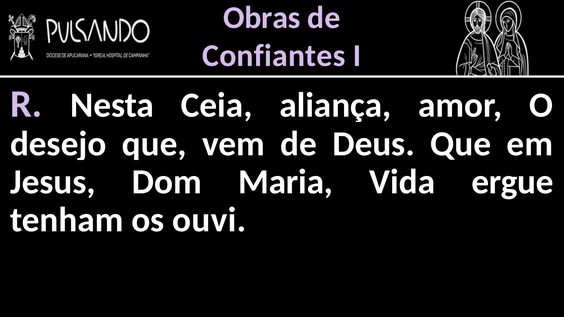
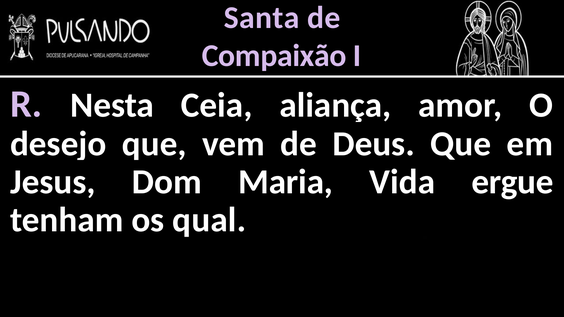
Obras: Obras -> Santa (262, 18)
Confiantes: Confiantes -> Compaixão (274, 56)
ouvi: ouvi -> qual (209, 220)
